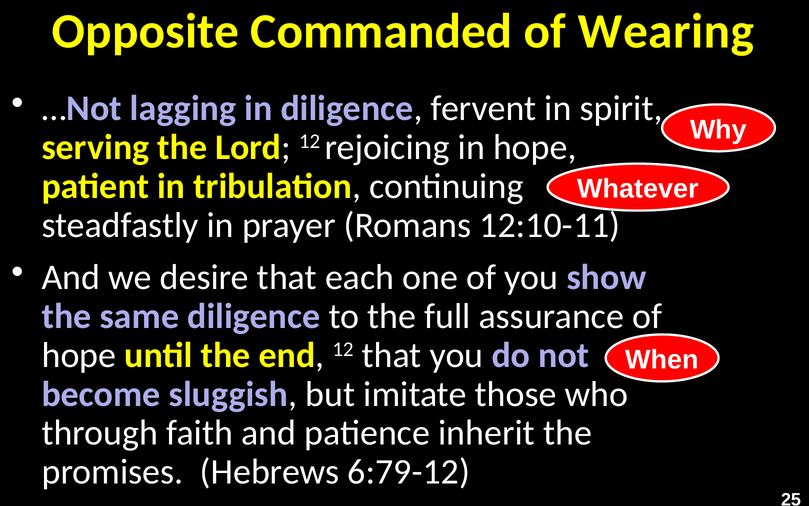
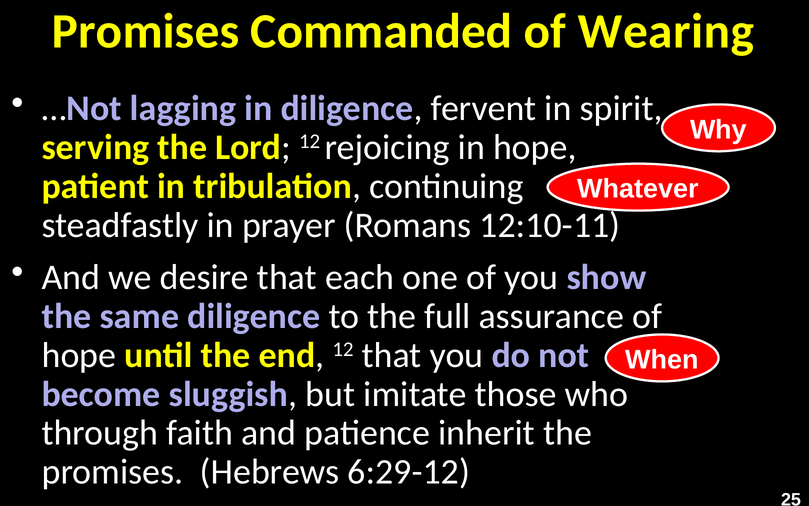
Opposite: Opposite -> Promises (146, 32)
6:79-12: 6:79-12 -> 6:29-12 (409, 472)
